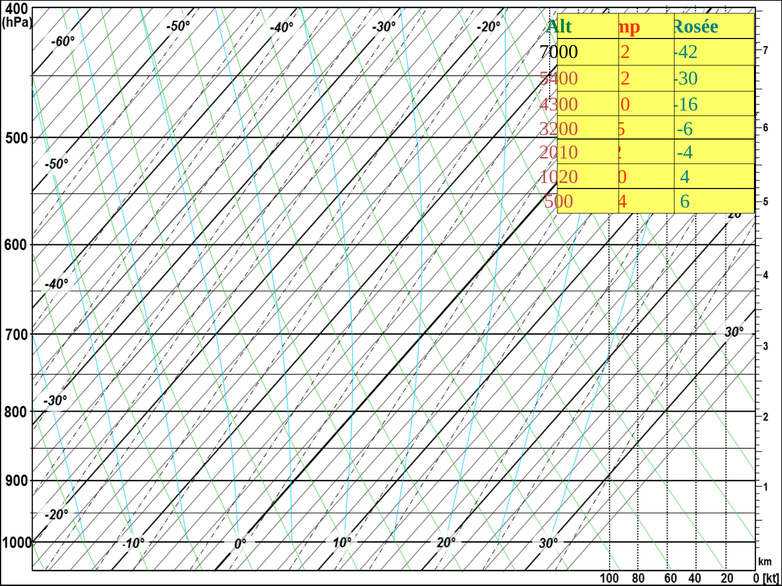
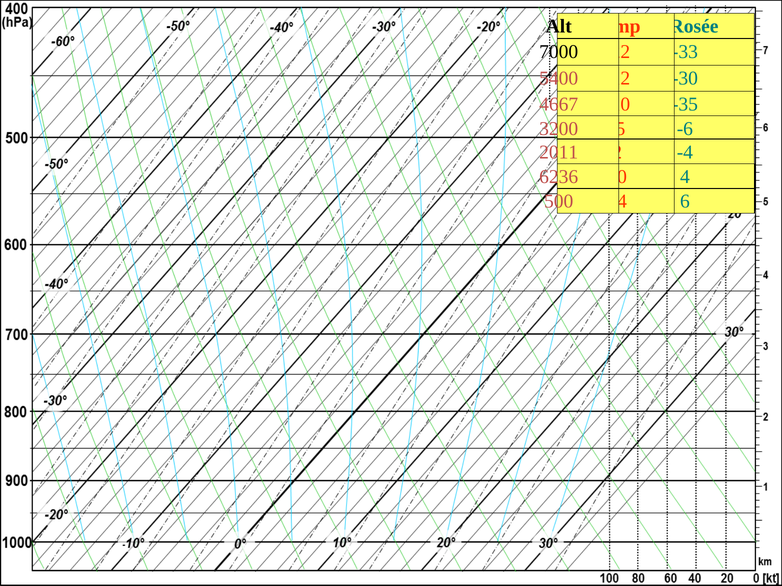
Alt colour: green -> black (559, 26)
-42: -42 -> -33 (685, 52)
-16: -16 -> -35 (685, 104)
4300: 4300 -> 4667 (559, 104)
2010: 2010 -> 2011 (559, 152)
1020: 1020 -> 6236 (559, 177)
